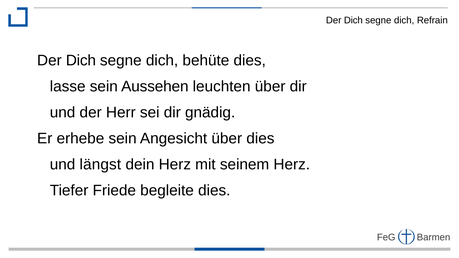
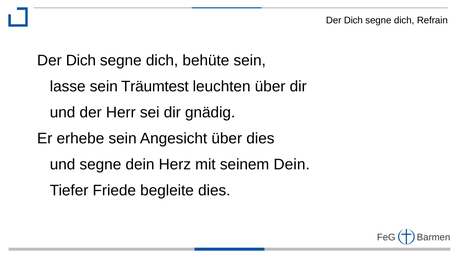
behüte dies: dies -> sein (250, 60)
Aussehen: Aussehen -> Träumtest (155, 87)
und längst: längst -> segne (100, 165)
seinem Herz: Herz -> Dein (292, 165)
